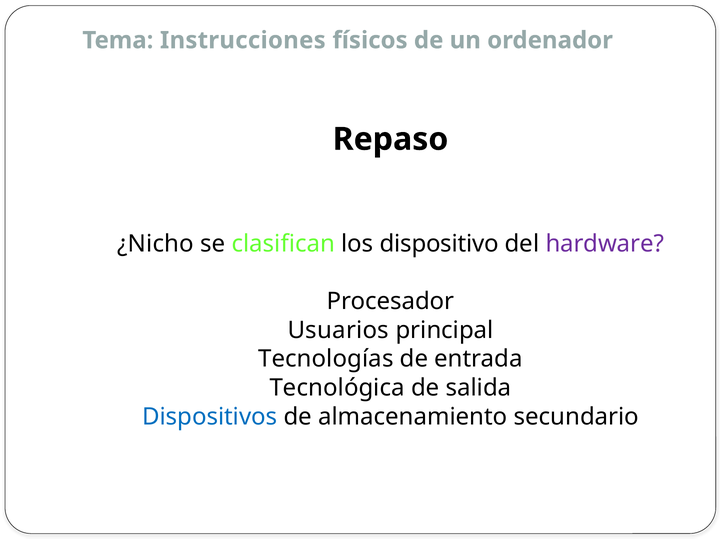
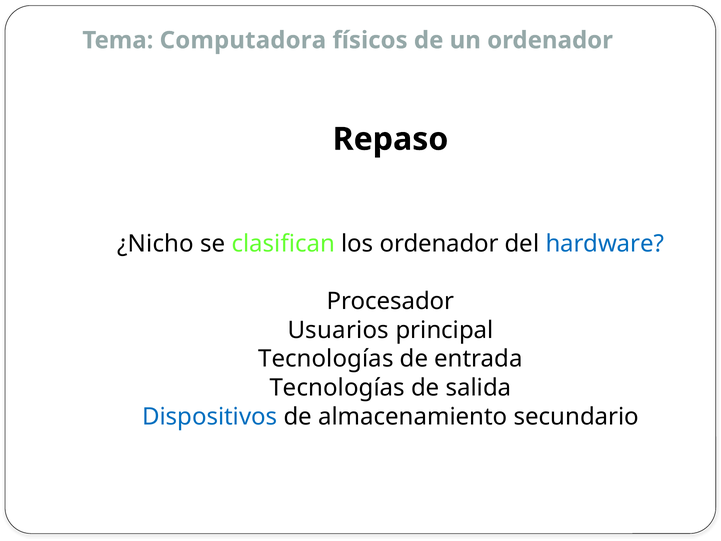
Instrucciones: Instrucciones -> Computadora (243, 40)
los dispositivo: dispositivo -> ordenador (439, 243)
hardware colour: purple -> blue (605, 243)
Tecnológica: Tecnológica -> Tecnologías (337, 388)
